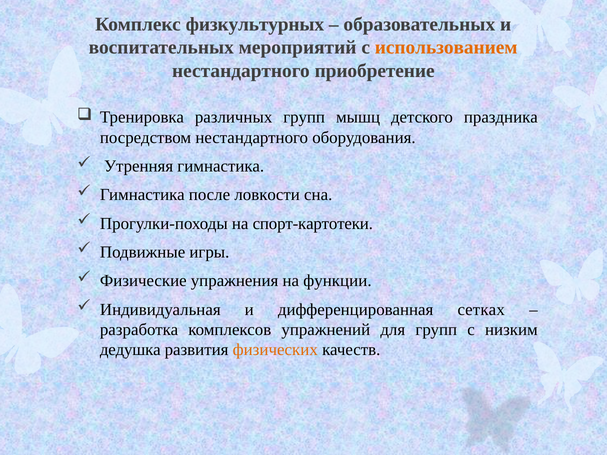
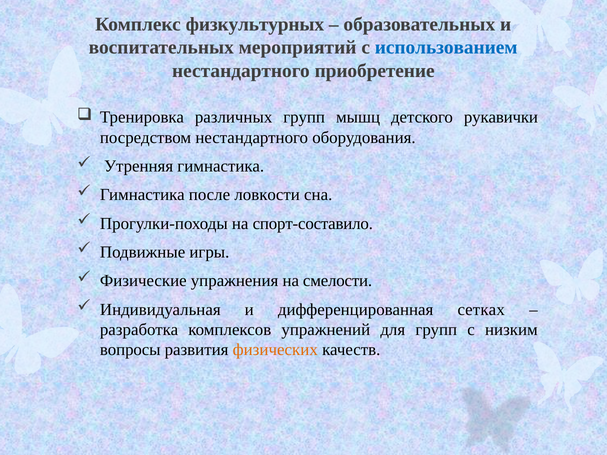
использованием colour: orange -> blue (446, 48)
праздника: праздника -> рукавички (501, 117)
спорт-картотеки: спорт-картотеки -> спорт-составило (313, 224)
функции: функции -> смелости (338, 281)
дедушка: дедушка -> вопросы (130, 350)
